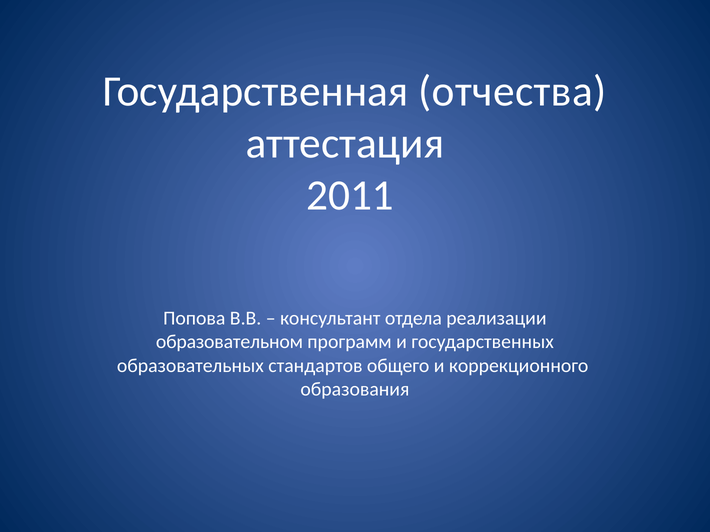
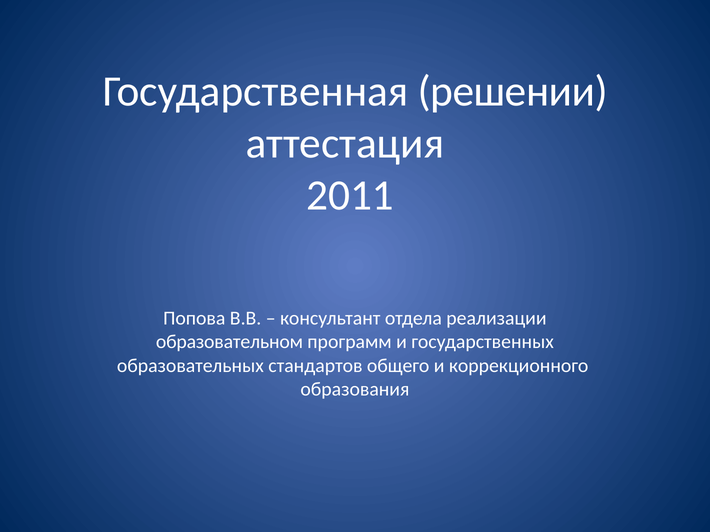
отчества: отчества -> решении (513, 92)
